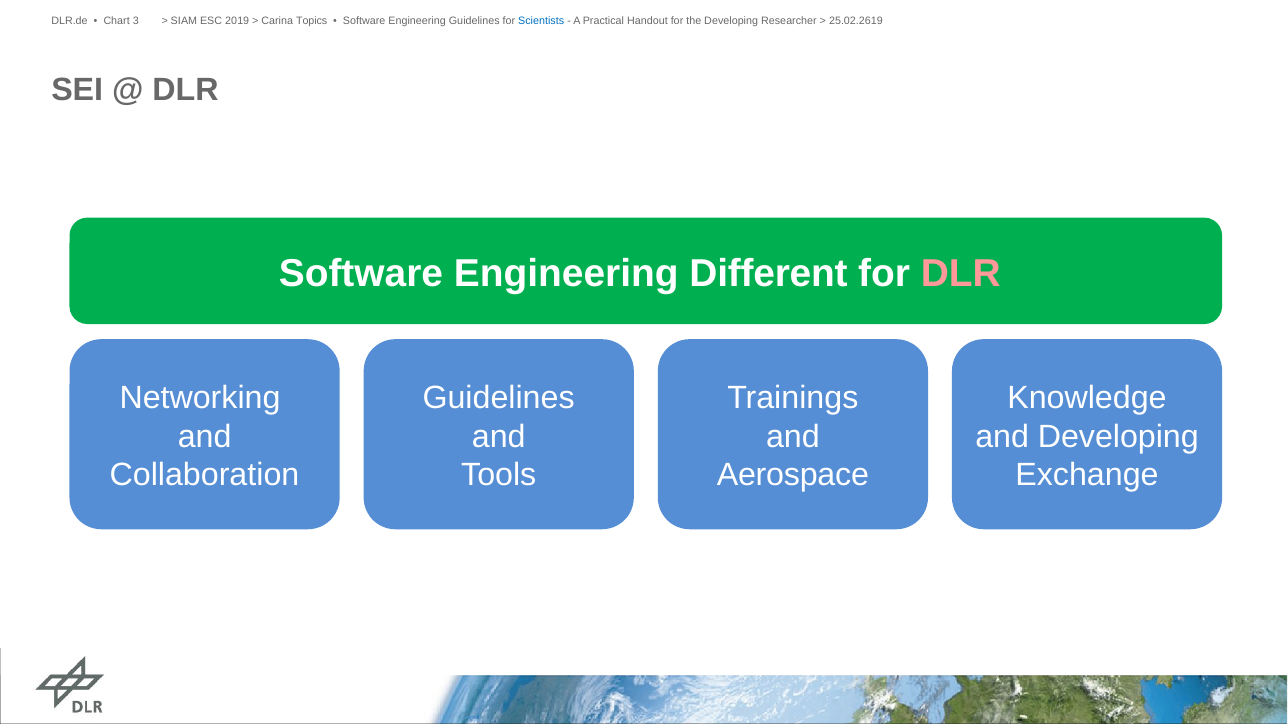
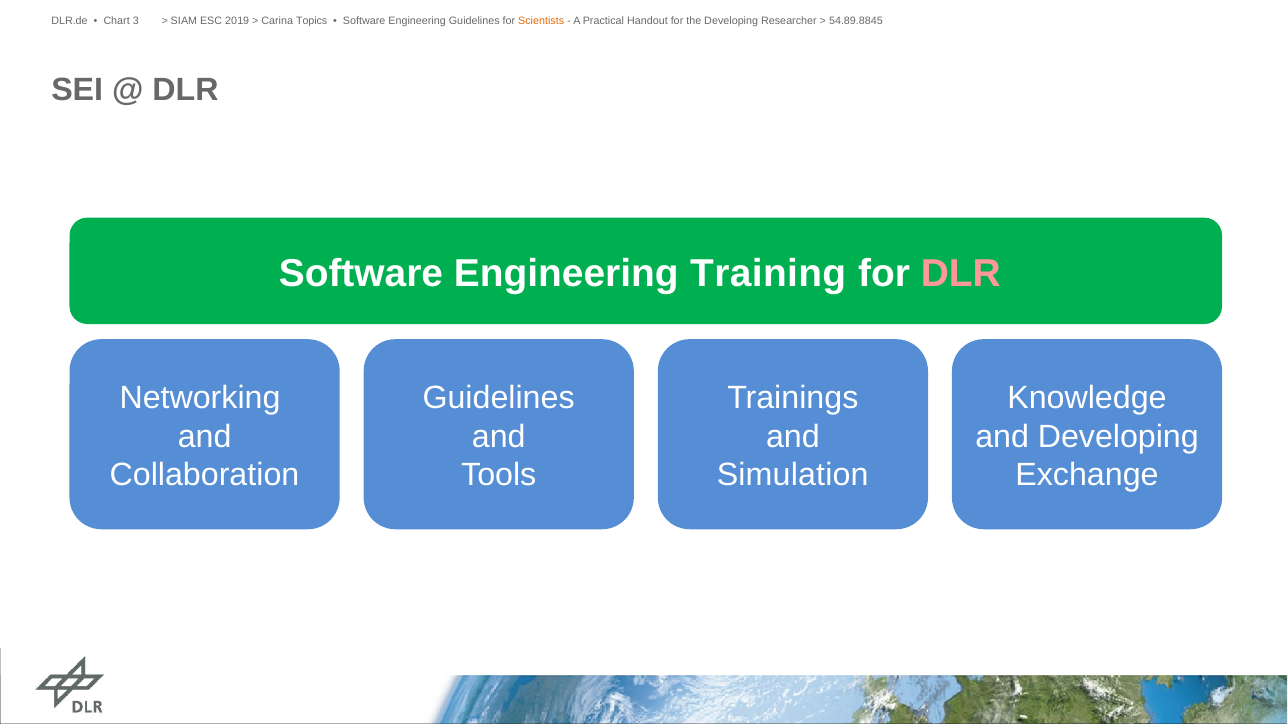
Scientists colour: blue -> orange (541, 20)
25.02.2619: 25.02.2619 -> 54.89.8845 (856, 20)
Different: Different -> Training (768, 274)
Aerospace: Aerospace -> Simulation (793, 475)
